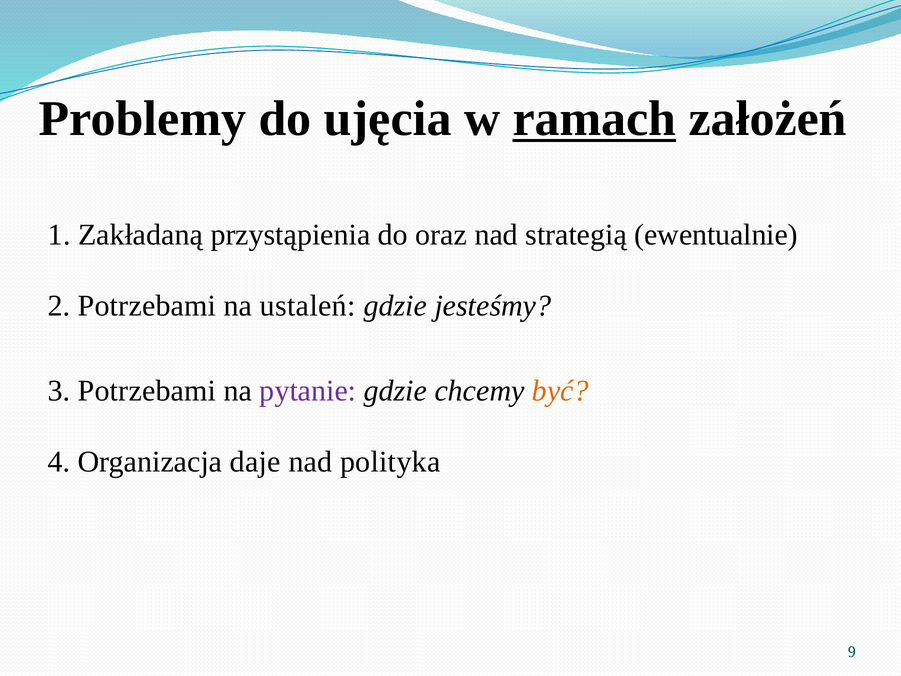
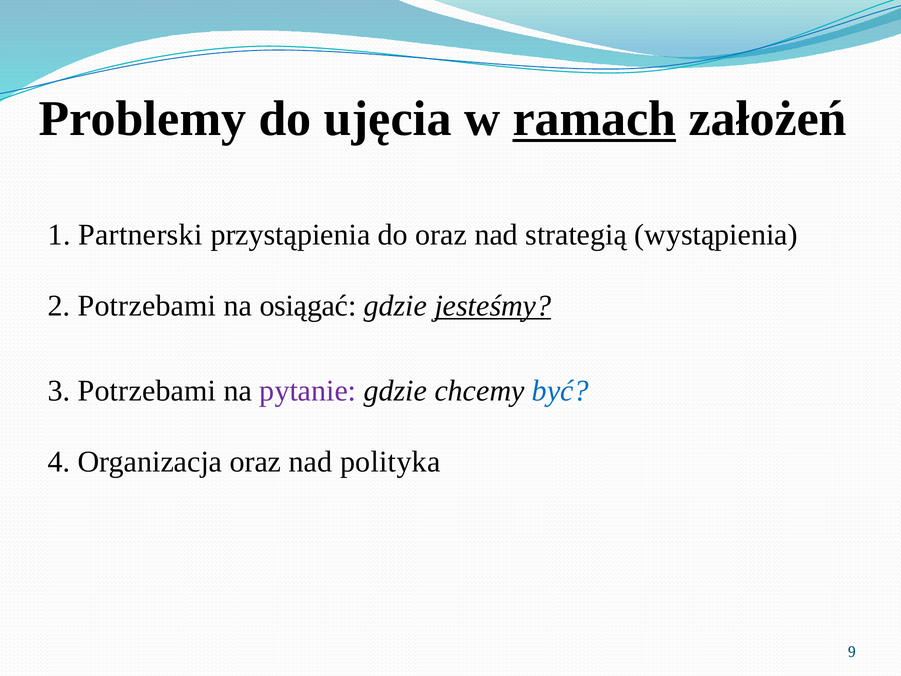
Zakładaną: Zakładaną -> Partnerski (140, 235)
ewentualnie: ewentualnie -> wystąpienia (716, 235)
ustaleń: ustaleń -> osiągać (308, 306)
jesteśmy underline: none -> present (493, 306)
być colour: orange -> blue (560, 391)
Organizacja daje: daje -> oraz (255, 462)
